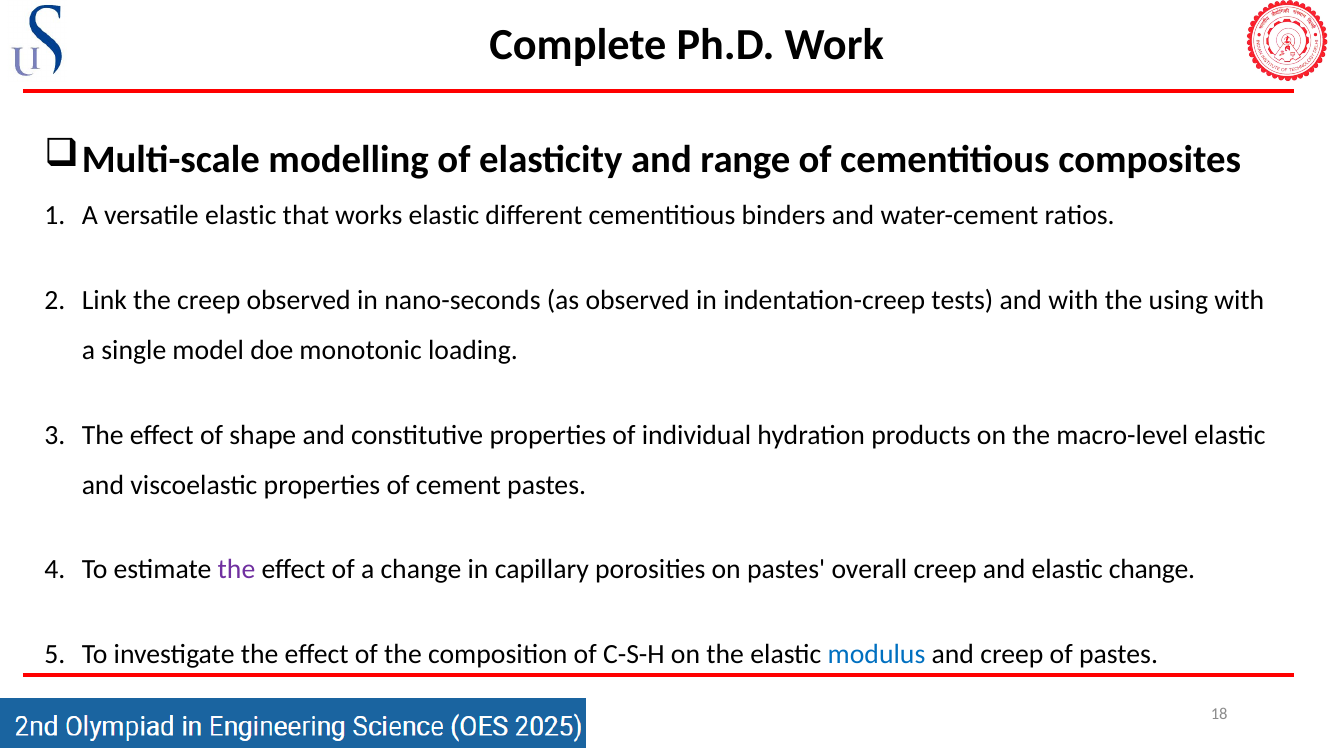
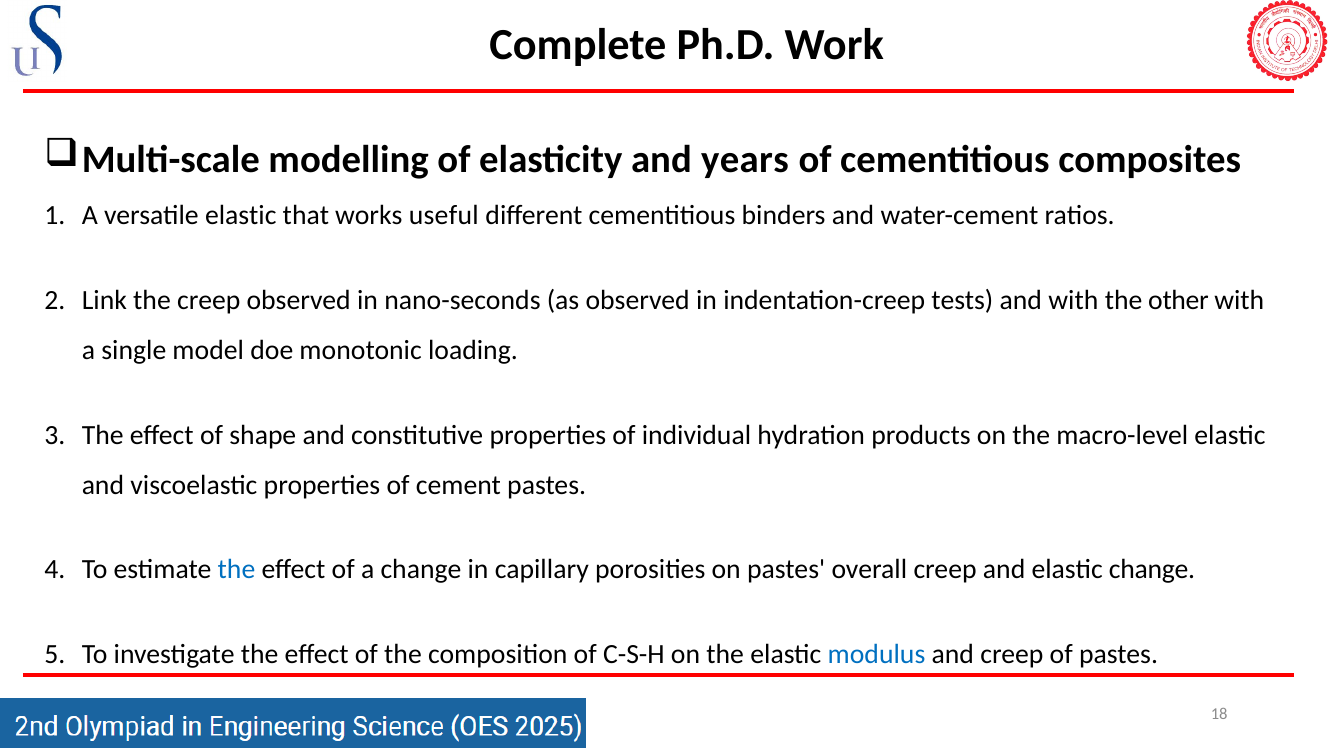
range: range -> years (745, 160)
works elastic: elastic -> useful (444, 216)
using: using -> other (1179, 300)
the colour: purple -> blue (236, 569)
